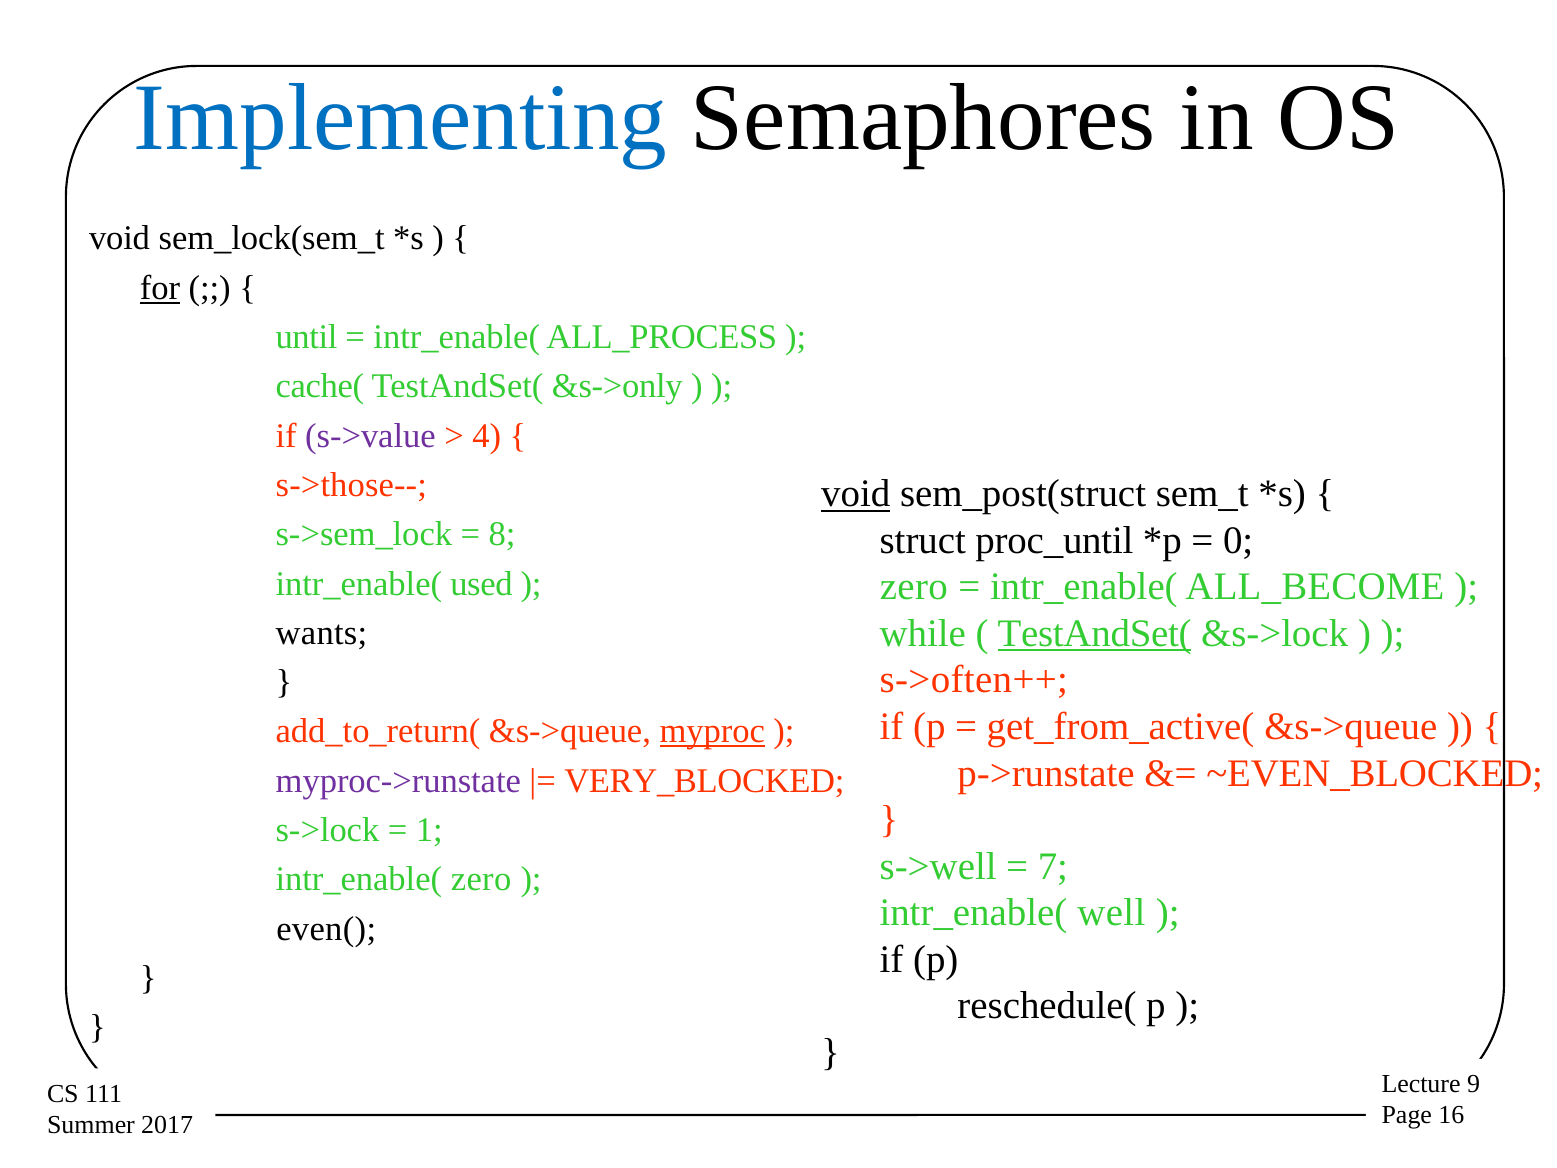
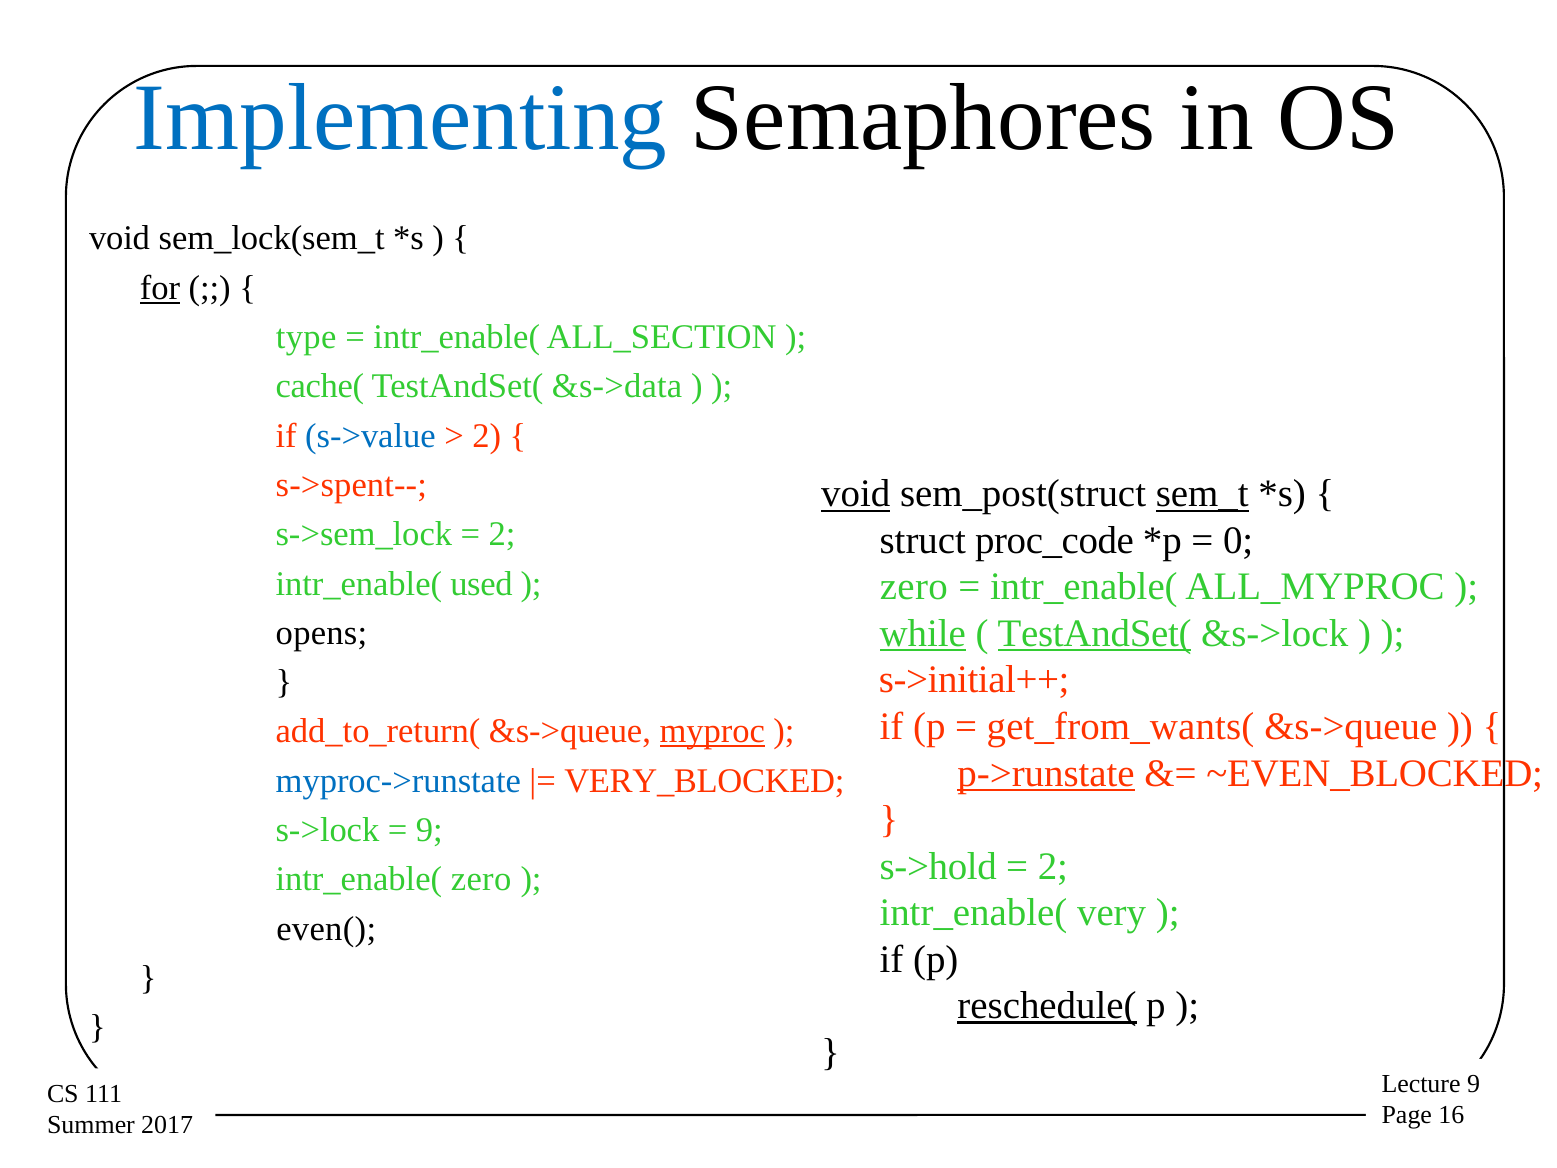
until: until -> type (306, 337)
ALL_PROCESS: ALL_PROCESS -> ALL_SECTION (662, 337)
&s->only: &s->only -> &s->data (617, 386)
s->value colour: purple -> blue (370, 436)
4: 4 -> 2 (487, 436)
s->those--: s->those-- -> s->spent-- (351, 485)
sem_t underline: none -> present (1202, 494)
8: 8 -> 2 (502, 534)
proc_until: proc_until -> proc_code (1055, 540)
ALL_BECOME: ALL_BECOME -> ALL_MYPROC (1315, 587)
while underline: none -> present (923, 633)
wants: wants -> opens (321, 633)
s->often++: s->often++ -> s->initial++ (974, 680)
get_from_active(: get_from_active( -> get_from_wants( (1121, 726)
p->runstate underline: none -> present (1046, 773)
myproc->runstate colour: purple -> blue (398, 781)
1: 1 -> 9 (429, 830)
s->well: s->well -> s->hold (938, 866)
7: 7 -> 2 (1053, 866)
well: well -> very (1112, 913)
reschedule( underline: none -> present (1047, 1006)
